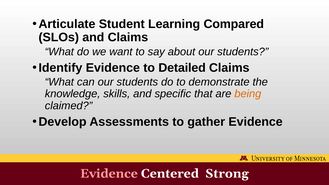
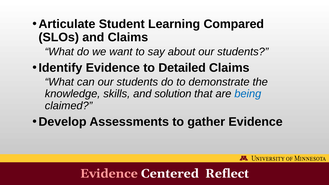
specific: specific -> solution (173, 94)
being colour: orange -> blue (248, 94)
Strong: Strong -> Reflect (227, 174)
